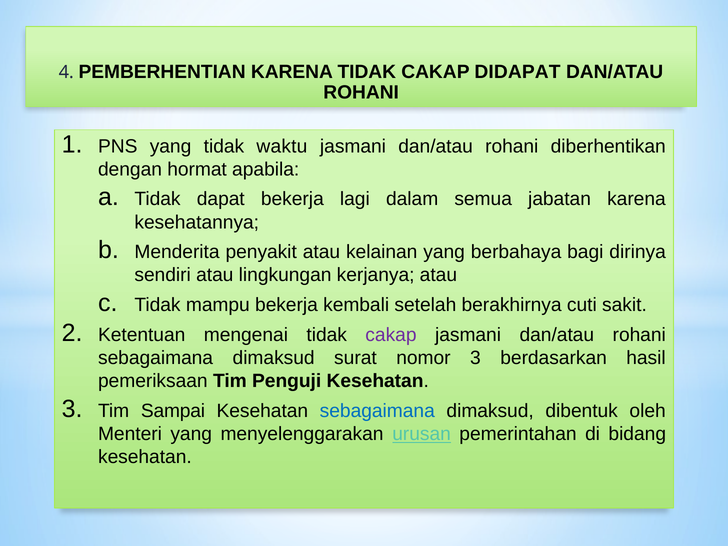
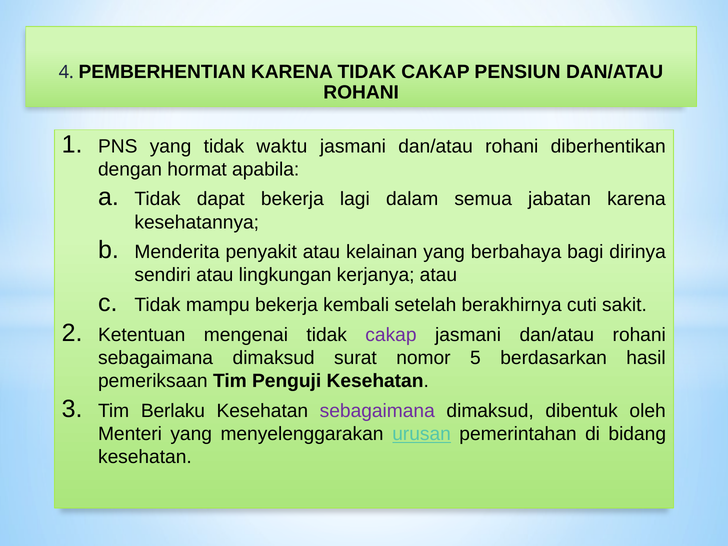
DIDAPAT: DIDAPAT -> PENSIUN (518, 72)
nomor 3: 3 -> 5 (475, 358)
Sampai: Sampai -> Berlaku (173, 411)
sebagaimana colour: blue -> purple (377, 411)
